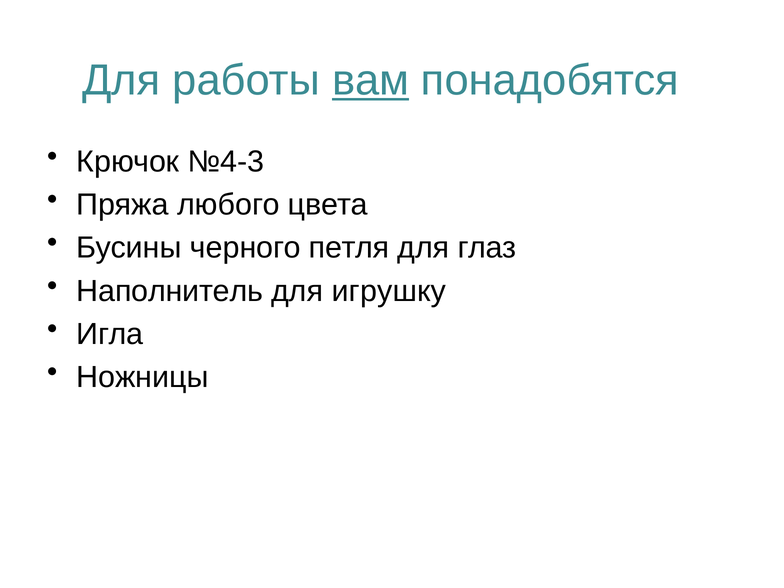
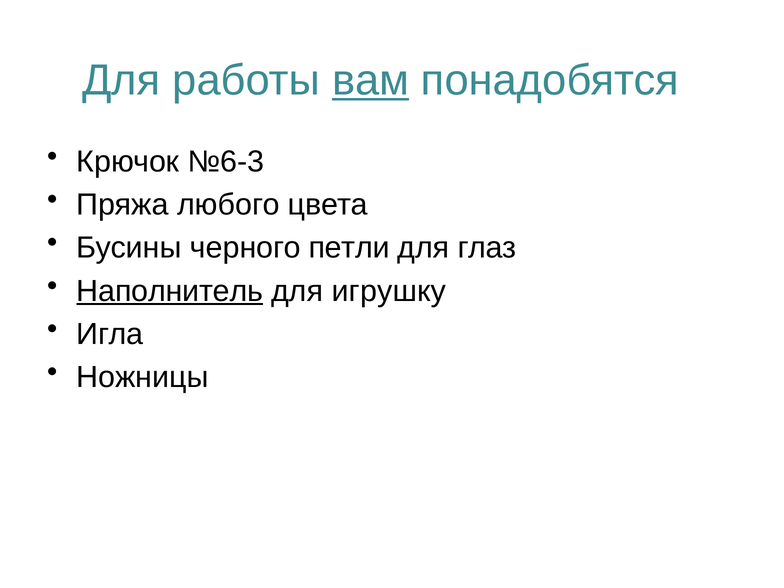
№4-3: №4-3 -> №6-3 (226, 162)
петля: петля -> петли (349, 248)
Наполнитель underline: none -> present (170, 291)
